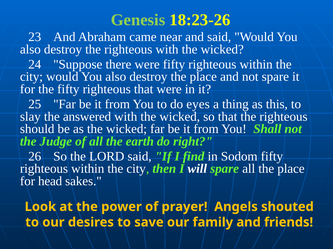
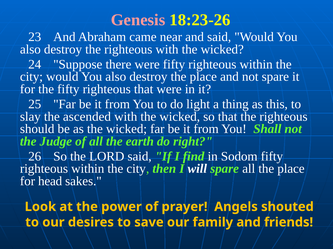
Genesis colour: light green -> pink (138, 20)
eyes: eyes -> light (198, 104)
answered: answered -> ascended (87, 117)
